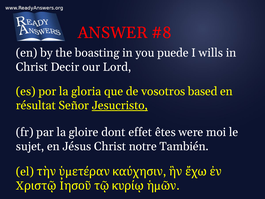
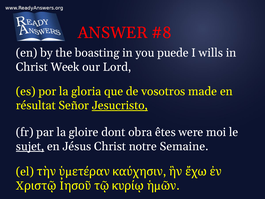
Decir: Decir -> Week (65, 67)
based: based -> made (203, 91)
effet: effet -> obra (140, 132)
sujet underline: none -> present (30, 146)
También: También -> Semaine (184, 146)
